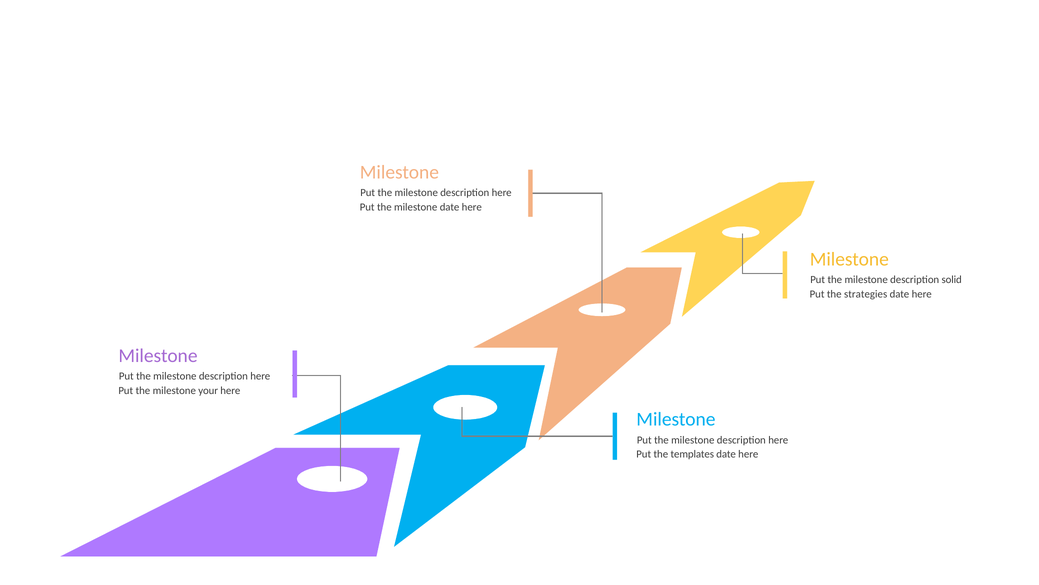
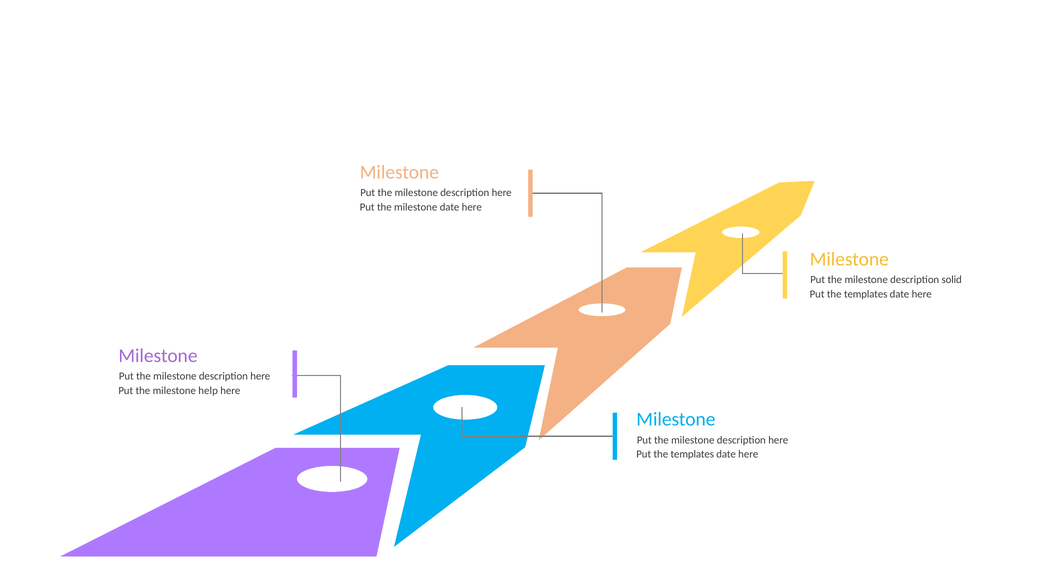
strategies: strategies -> templates (866, 294)
your: your -> help (208, 390)
